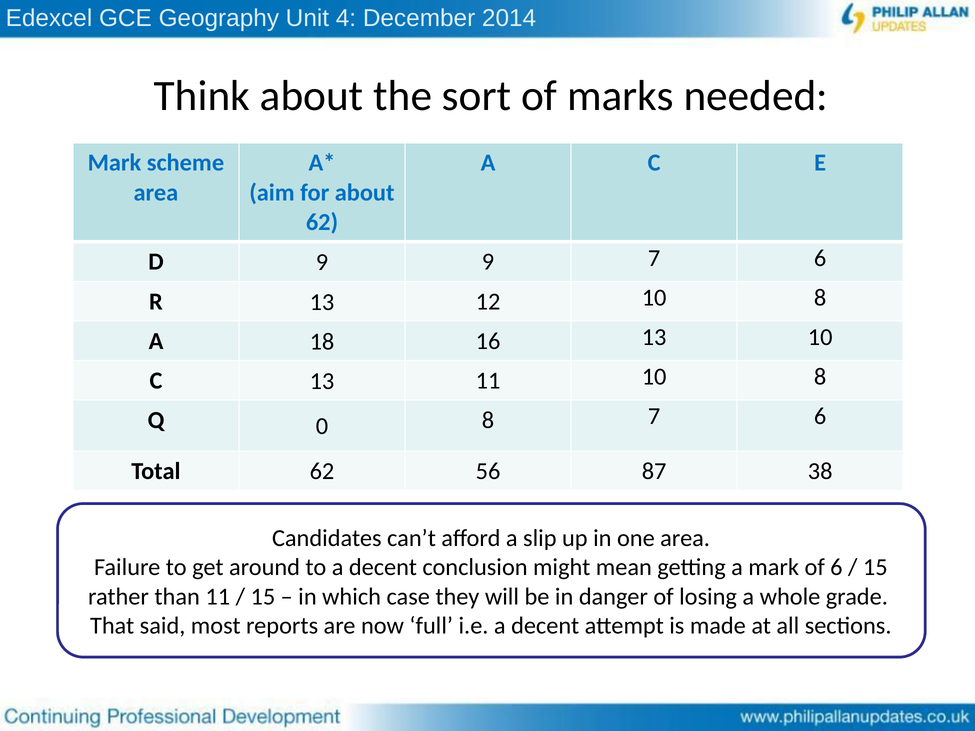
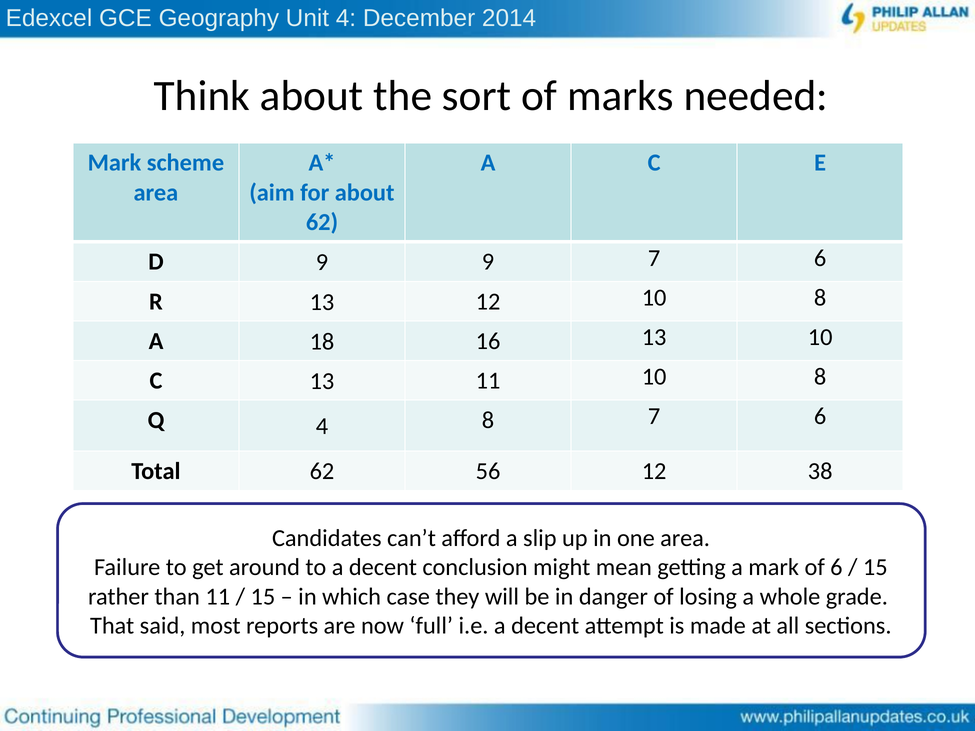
Q 0: 0 -> 4 (322, 426)
56 87: 87 -> 12 (654, 471)
